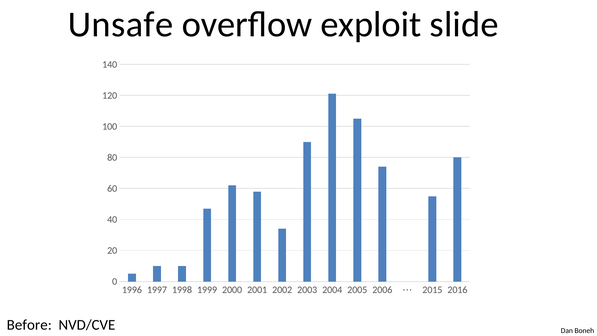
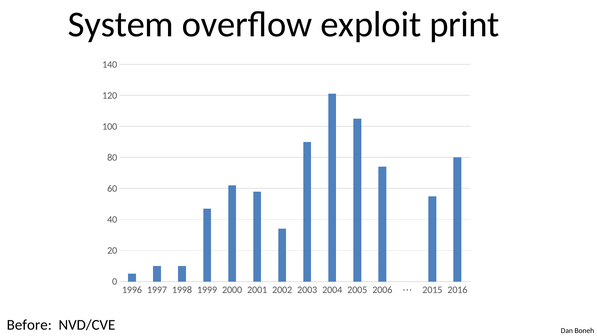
Unsafe: Unsafe -> System (121, 24)
slide: slide -> print (464, 24)
